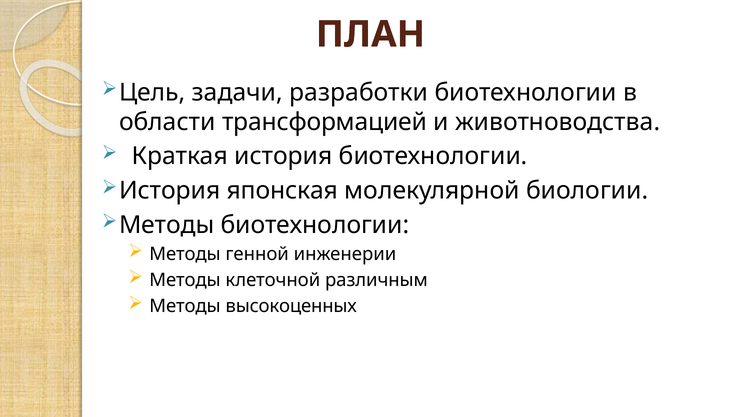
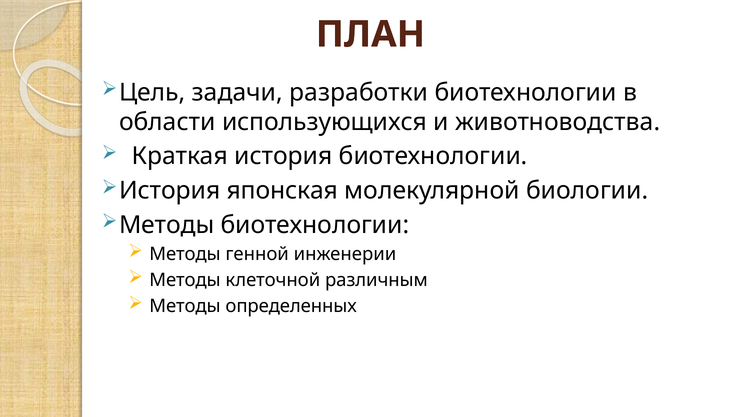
трансформацией: трансформацией -> использующихся (325, 122)
высокоценных: высокоценных -> определенных (291, 306)
